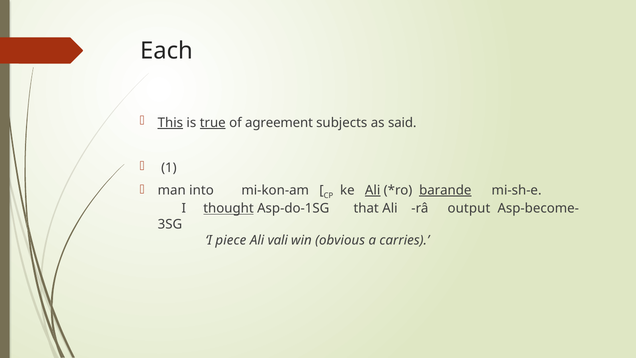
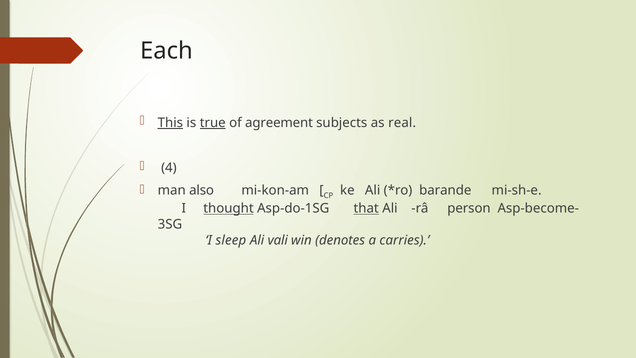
said: said -> real (402, 123)
1: 1 -> 4 (169, 168)
into: into -> also (202, 190)
Ali underline: present -> none (373, 190)
barande underline: present -> none (445, 190)
that underline: none -> present (366, 208)
output: output -> person (469, 208)
piece: piece -> sleep (231, 240)
obvious: obvious -> denotes (340, 240)
